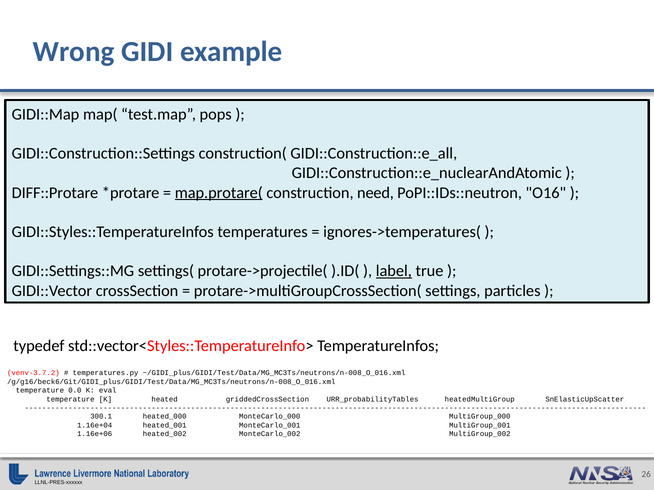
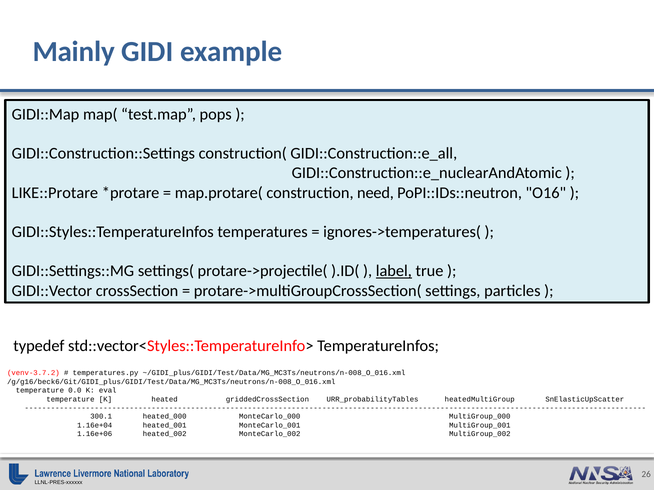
Wrong: Wrong -> Mainly (74, 52)
DIFF::Protare: DIFF::Protare -> LIKE::Protare (55, 193)
map.protare( underline: present -> none (219, 193)
